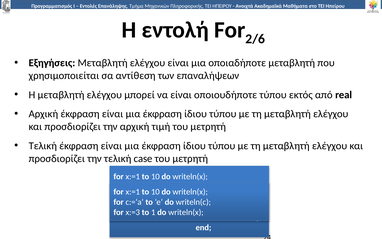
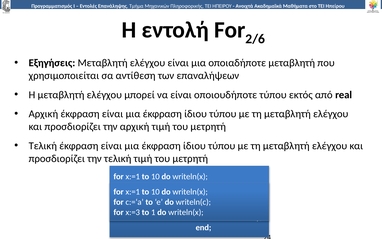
τελική case: case -> τιμή (143, 158)
